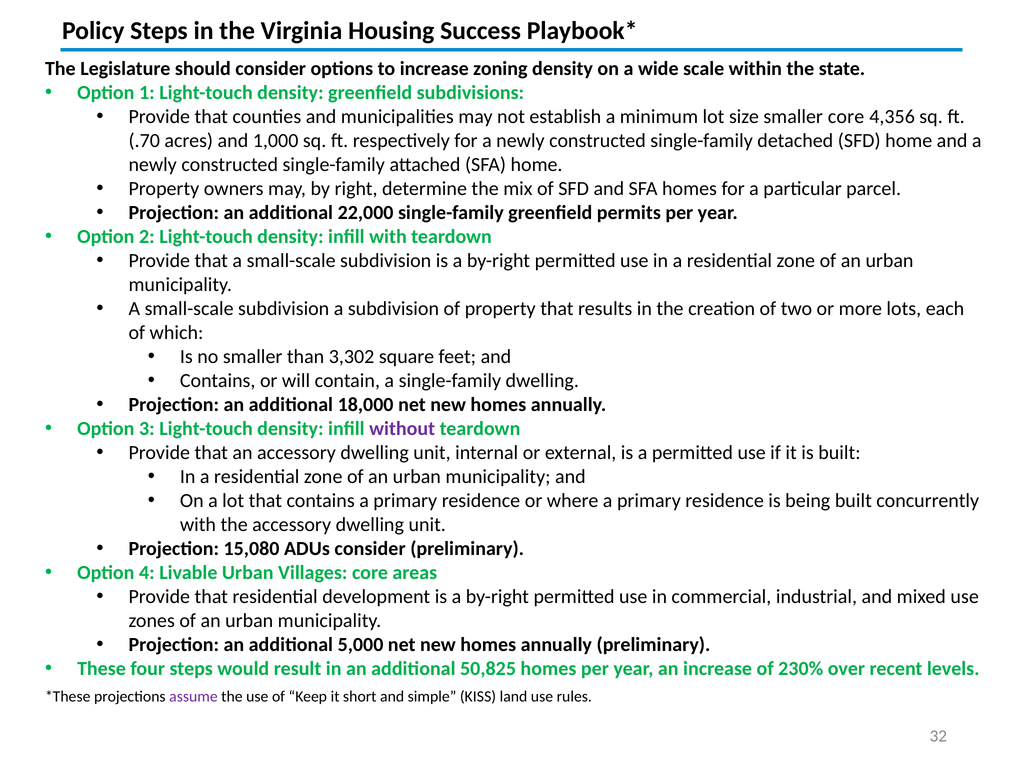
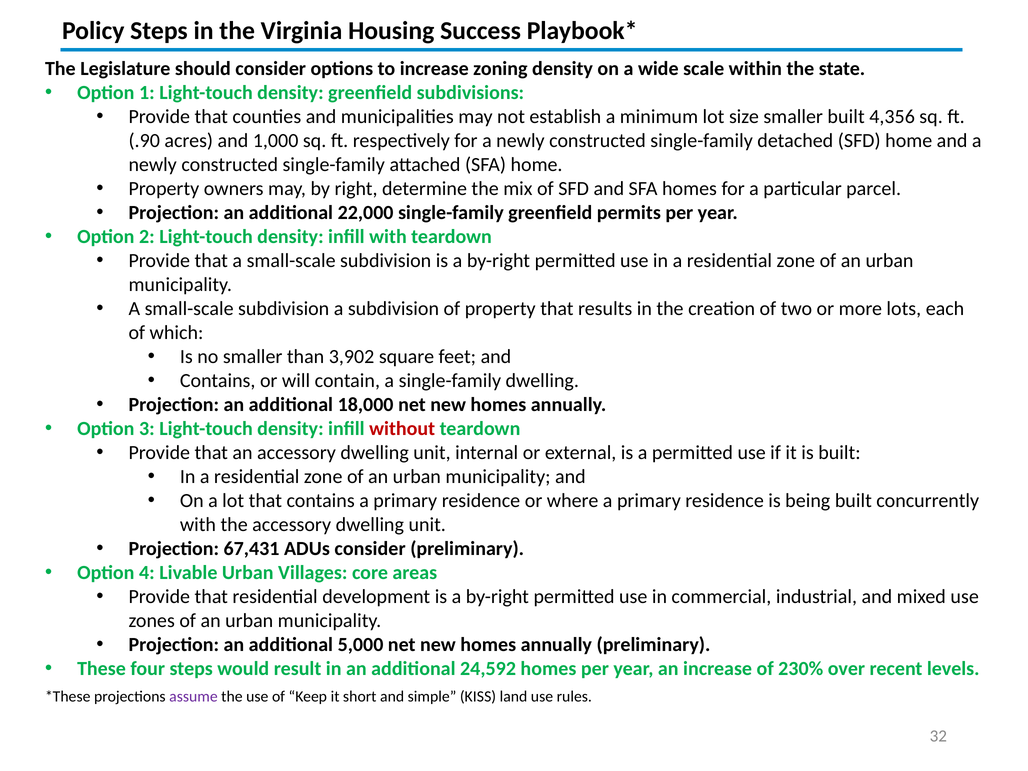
smaller core: core -> built (846, 117)
.70: .70 -> .90 (144, 141)
3,302: 3,302 -> 3,902 (352, 357)
without colour: purple -> red (402, 429)
15,080: 15,080 -> 67,431 (252, 549)
50,825: 50,825 -> 24,592 (488, 669)
